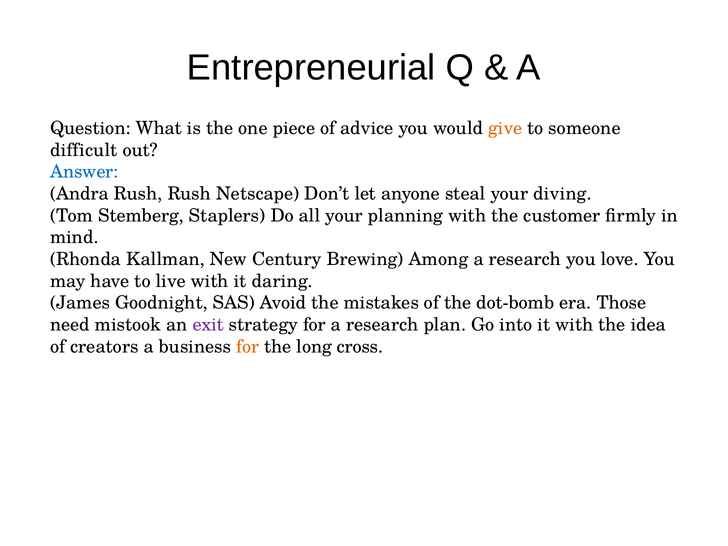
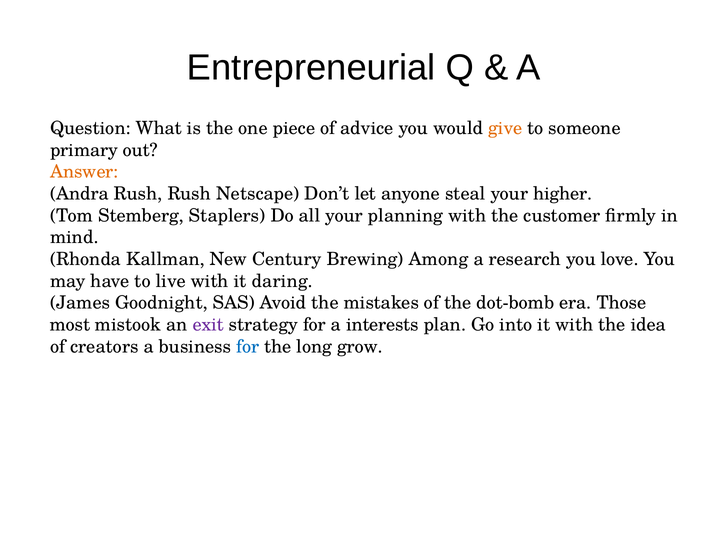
difficult: difficult -> primary (84, 150)
Answer colour: blue -> orange (84, 172)
diving: diving -> higher (563, 194)
need: need -> most (70, 325)
for a research: research -> interests (382, 325)
for colour: orange -> blue (248, 347)
cross: cross -> grow (360, 347)
